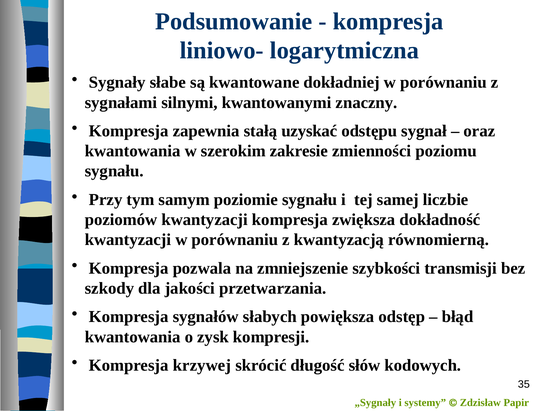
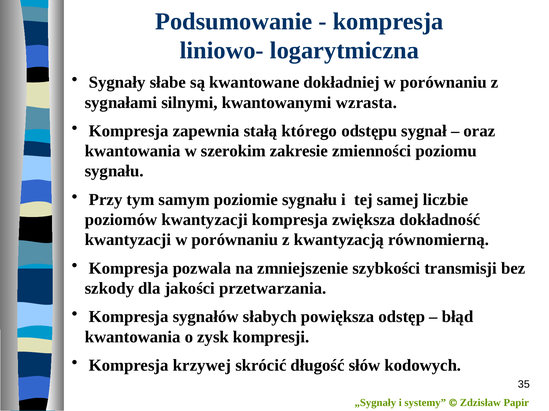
znaczny: znaczny -> wzrasta (366, 103)
uzyskać: uzyskać -> którego (309, 131)
